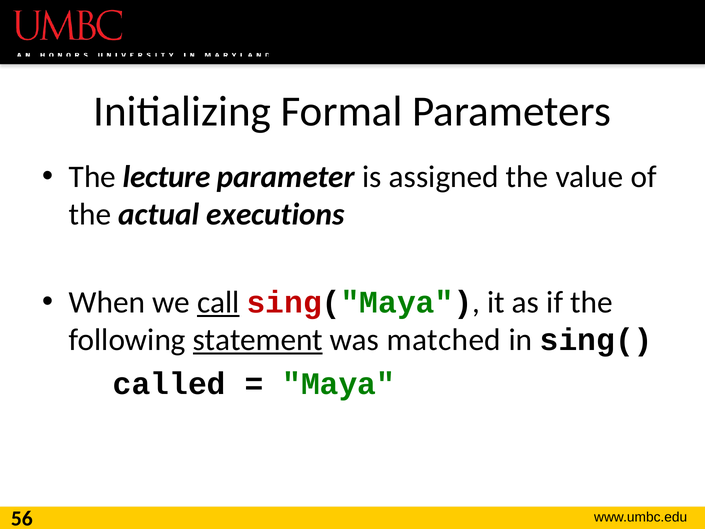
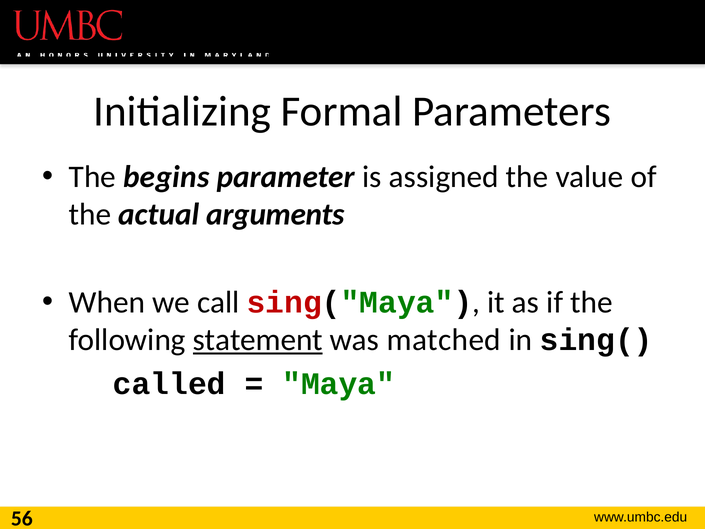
lecture: lecture -> begins (166, 177)
executions: executions -> arguments (276, 214)
call underline: present -> none (218, 302)
